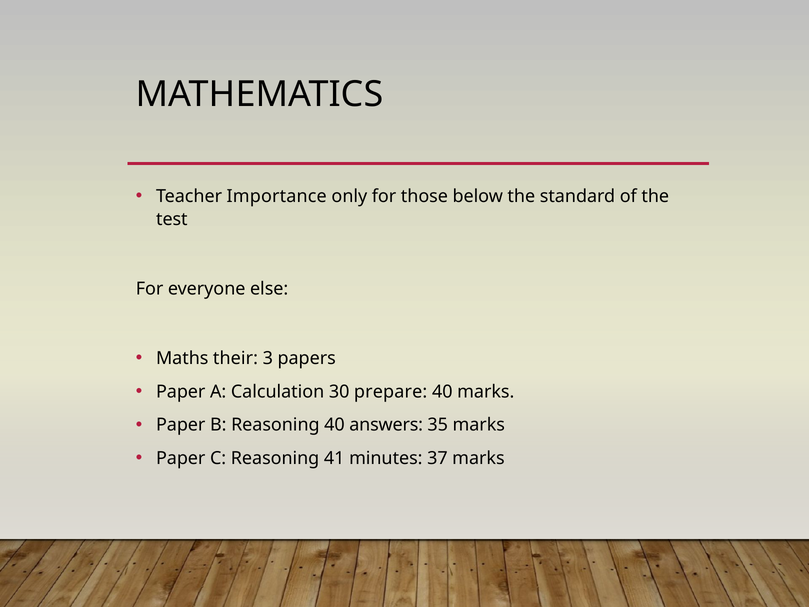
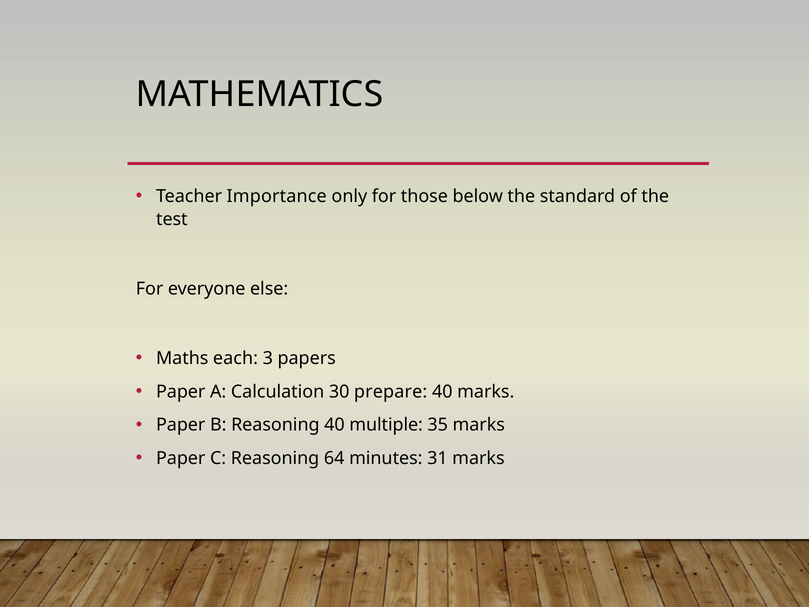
their: their -> each (235, 358)
answers: answers -> multiple (386, 425)
41: 41 -> 64 (334, 458)
37: 37 -> 31 (437, 458)
